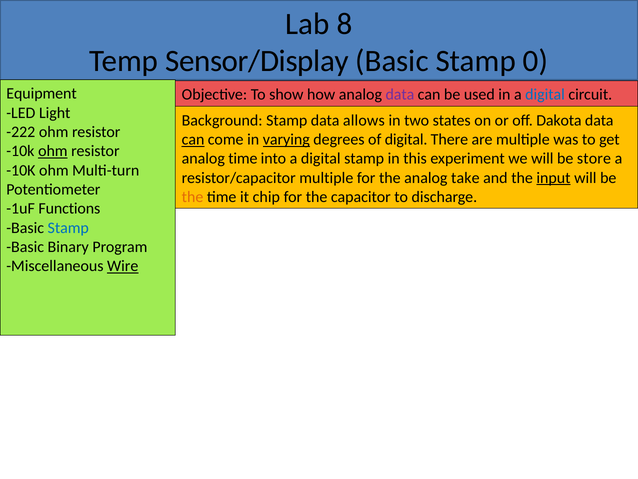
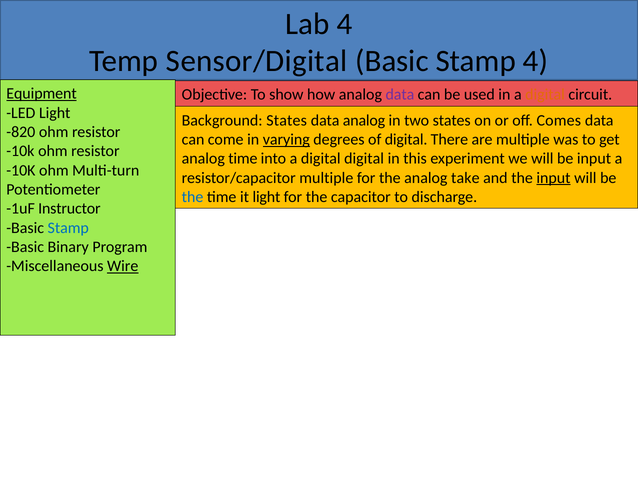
Lab 8: 8 -> 4 (345, 24)
Sensor/Display: Sensor/Display -> Sensor/Digital (257, 61)
Stamp 0: 0 -> 4 (536, 61)
Equipment underline: none -> present (42, 94)
digital colour: blue -> orange (545, 94)
Background Stamp: Stamp -> States (287, 120)
data allows: allows -> analog (364, 120)
Dakota: Dakota -> Comes (559, 120)
-222: -222 -> -820 (21, 132)
can underline: present -> none (193, 139)
ohm underline: present -> none (53, 151)
digital stamp: stamp -> digital (364, 158)
be store: store -> input (594, 158)
the colour: orange -> blue (193, 197)
it chip: chip -> light (266, 197)
Functions: Functions -> Instructor (69, 208)
